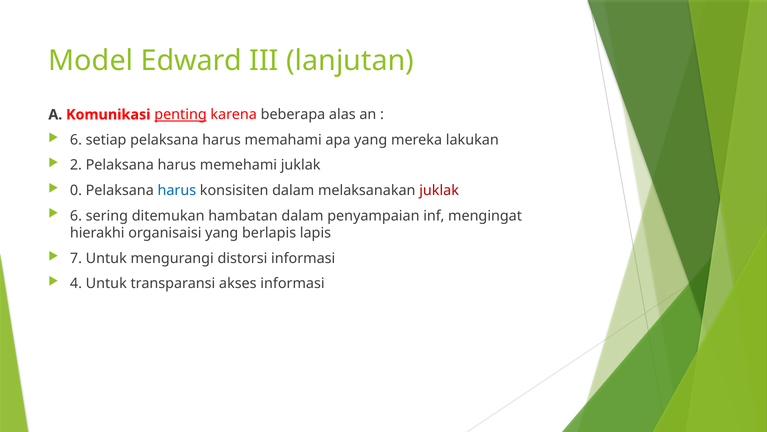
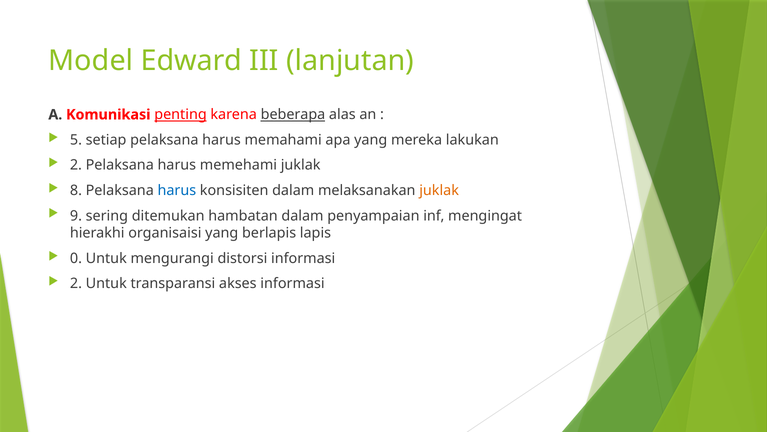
beberapa underline: none -> present (293, 114)
6: 6 -> 5 (76, 140)
0: 0 -> 8 (76, 190)
juklak colour: red -> orange (439, 190)
6: 6 -> 9 (76, 216)
7: 7 -> 0 (76, 258)
4: 4 -> 2 (76, 283)
